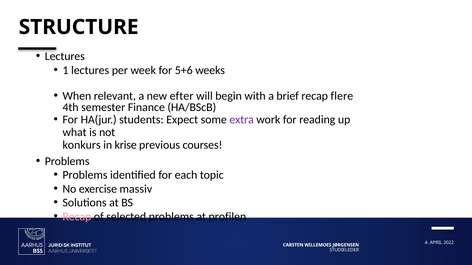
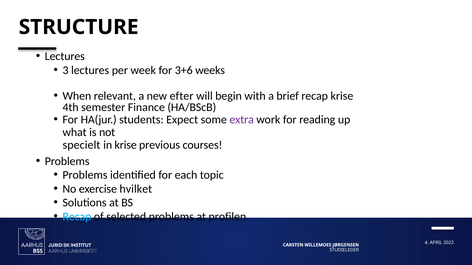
1: 1 -> 3 (65, 70)
5+6: 5+6 -> 3+6 (184, 70)
recap flere: flere -> krise (342, 96)
konkurs: konkurs -> specielt (82, 145)
massiv: massiv -> hvilket (136, 189)
Recap colour: pink -> light blue (77, 217)
